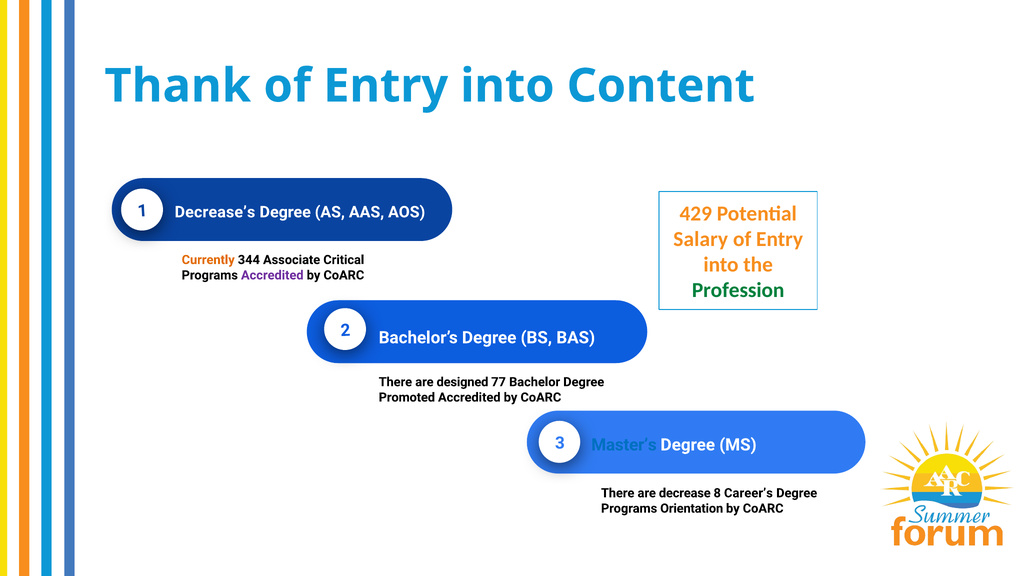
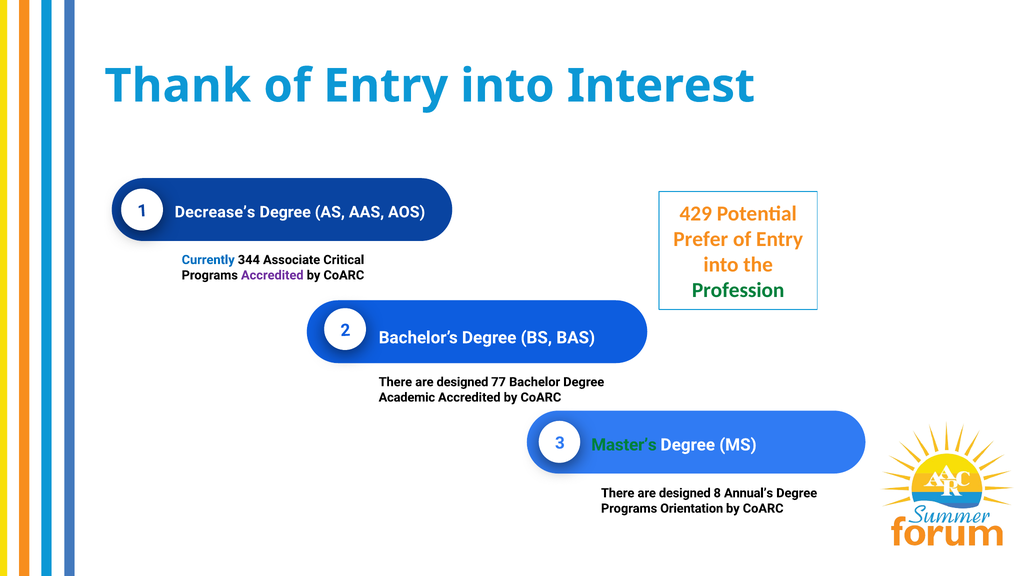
Content: Content -> Interest (661, 86)
Salary: Salary -> Prefer (701, 239)
Currently colour: orange -> blue (208, 260)
Promoted: Promoted -> Academic (407, 397)
Master’s colour: blue -> green (624, 445)
decrease: decrease -> designed (685, 493)
Career’s: Career’s -> Annual’s (749, 493)
